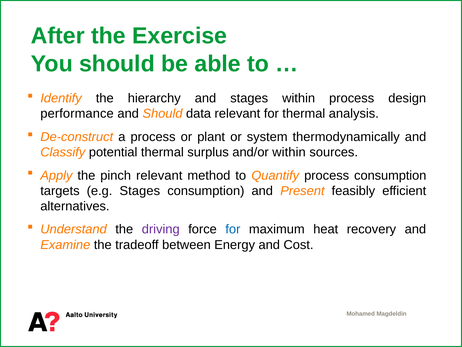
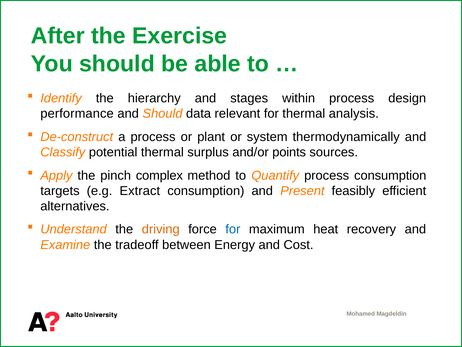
and/or within: within -> points (289, 152)
pinch relevant: relevant -> complex (159, 175)
e.g Stages: Stages -> Extract (140, 191)
driving colour: purple -> orange (161, 229)
